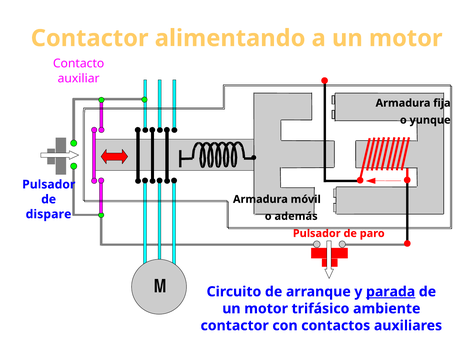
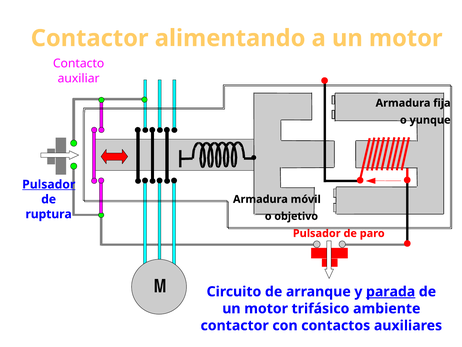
Pulsador underline: none -> present (49, 184)
dispare: dispare -> ruptura (49, 214)
además: además -> objetivo (296, 216)
